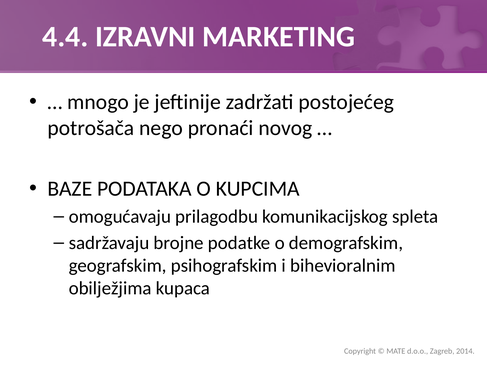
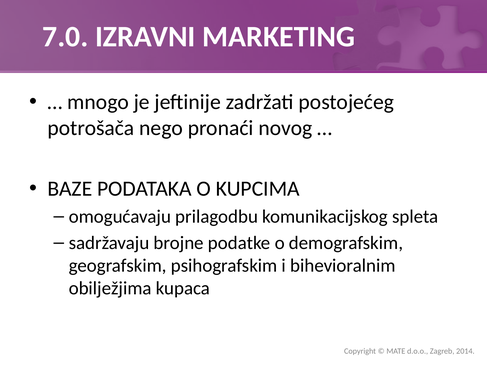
4.4: 4.4 -> 7.0 (65, 37)
